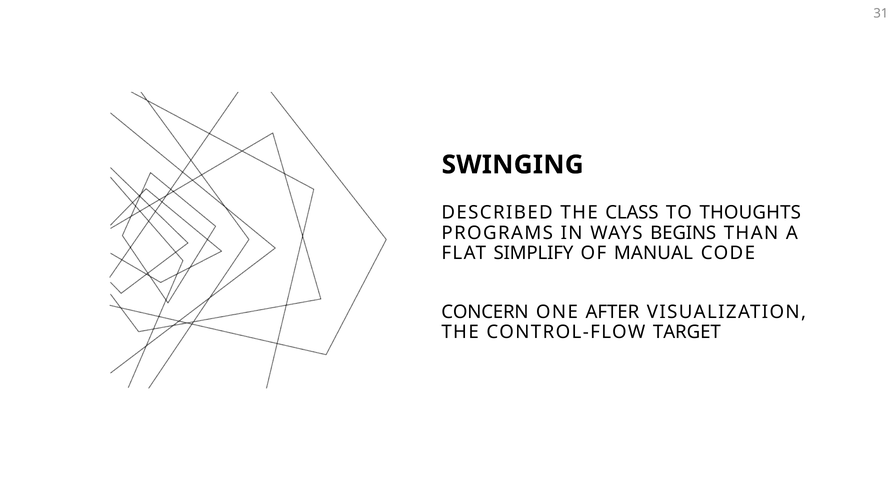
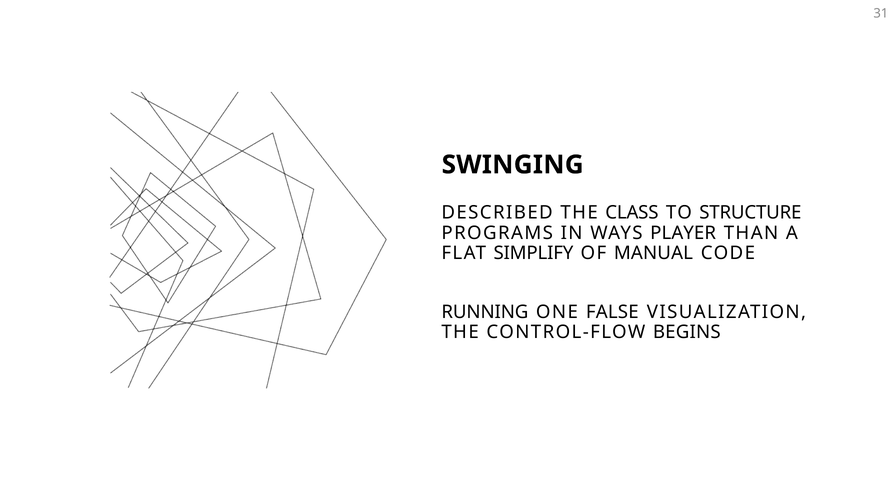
THOUGHTS: THOUGHTS -> STRUCTURE (750, 212)
BEGINS: BEGINS -> PLAYER (683, 233)
CONCERN: CONCERN -> RUNNING (485, 312)
AFTER: AFTER -> FALSE (612, 312)
TARGET: TARGET -> BEGINS (687, 332)
